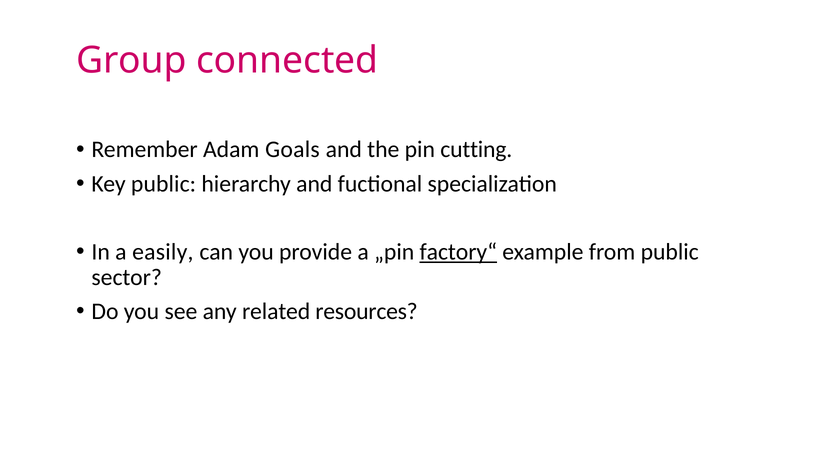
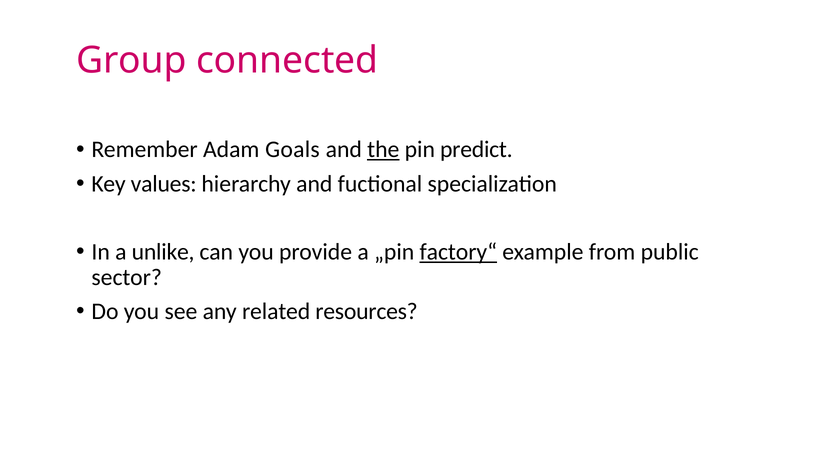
the underline: none -> present (383, 149)
cutting: cutting -> predict (476, 149)
Key public: public -> values (164, 183)
easily: easily -> unlike (163, 251)
